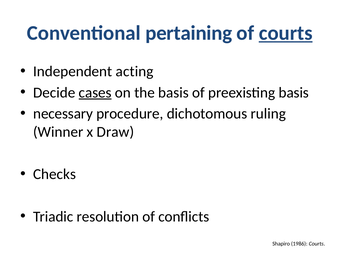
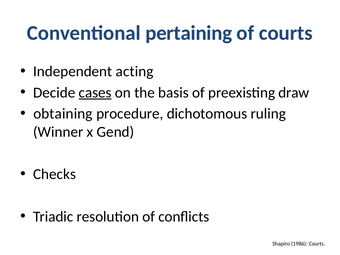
courts underline: present -> none (286, 33)
preexisting basis: basis -> draw (294, 93)
necessary: necessary -> obtaining (63, 114)
Draw: Draw -> Gend (115, 132)
